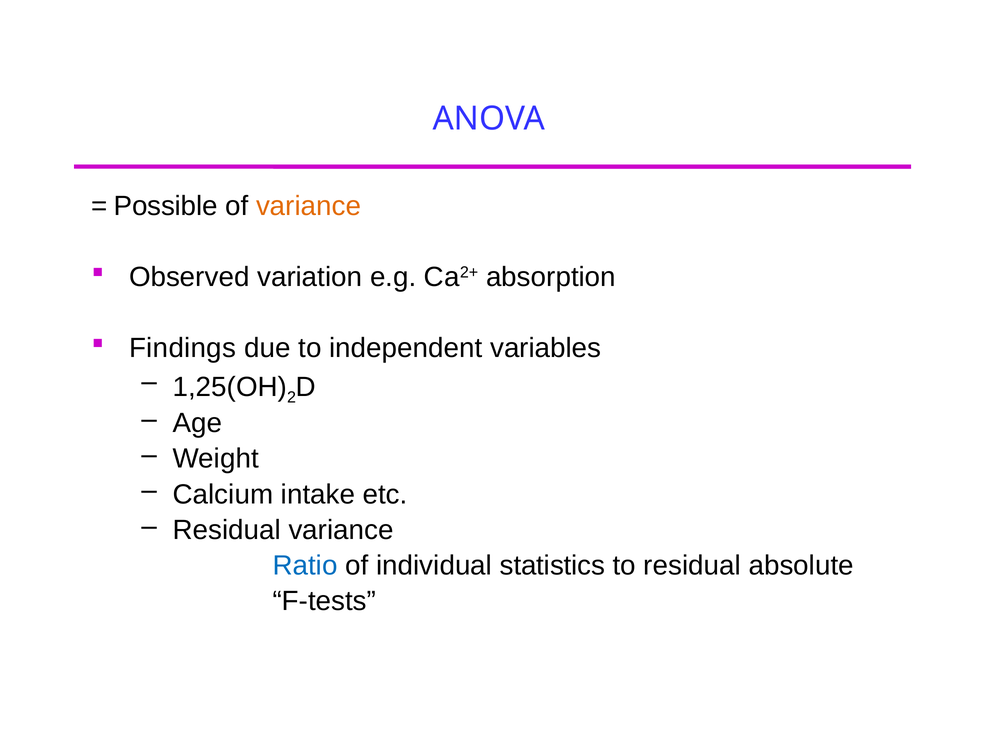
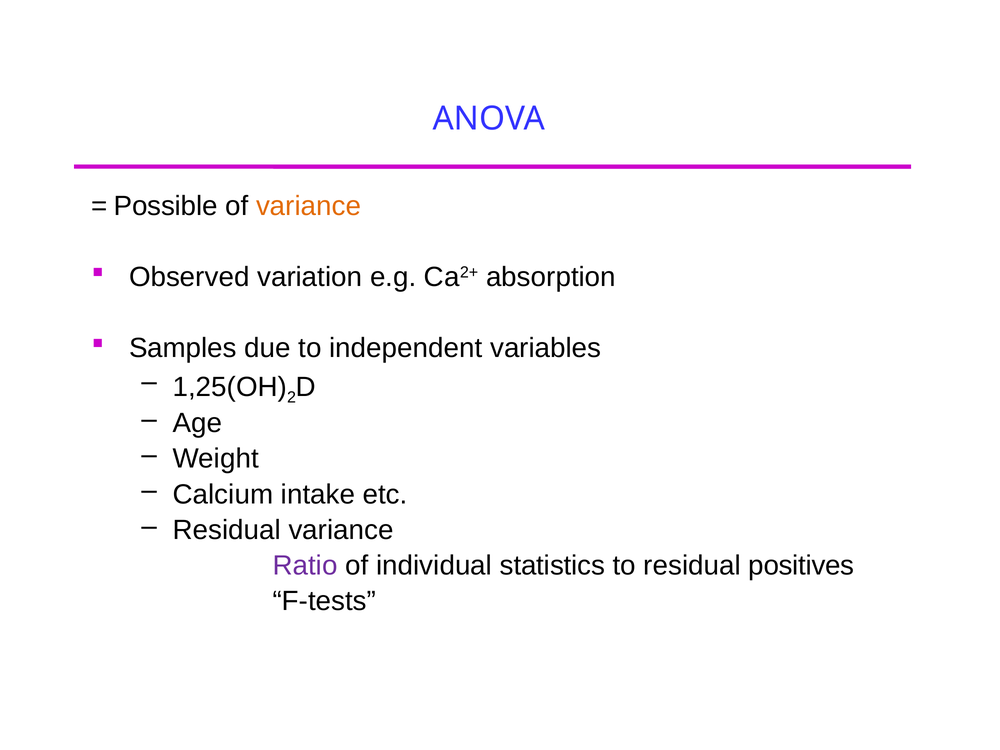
Findings: Findings -> Samples (183, 348)
Ratio colour: blue -> purple (305, 565)
absolute: absolute -> positives (801, 565)
